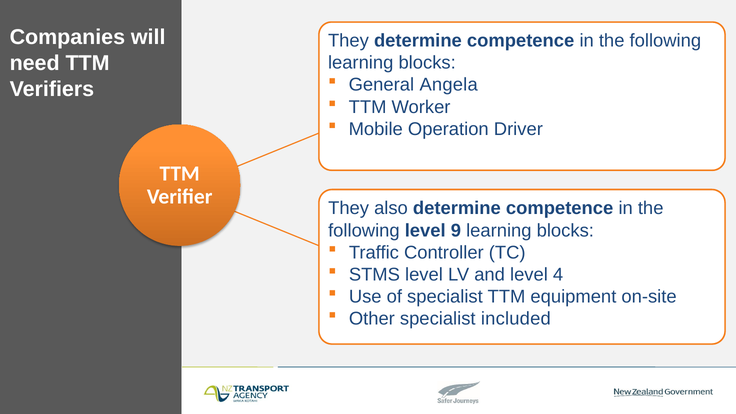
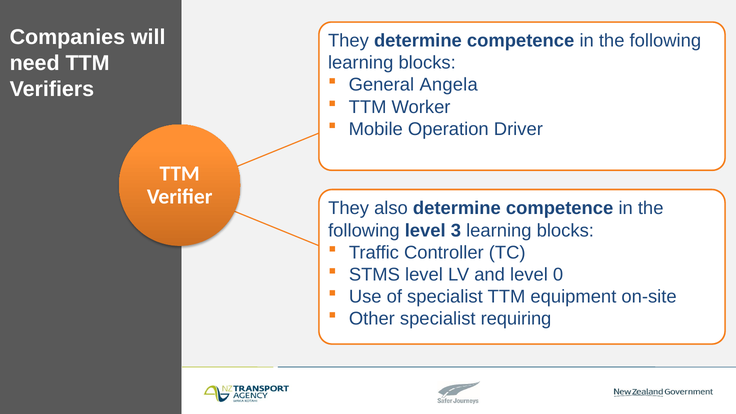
9: 9 -> 3 (456, 230)
4: 4 -> 0 (558, 275)
included: included -> requiring (516, 319)
